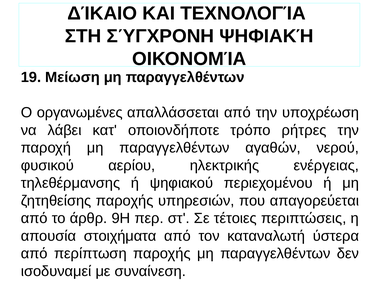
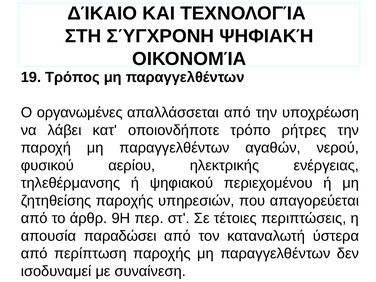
Μείωση: Μείωση -> Τρόπος (72, 77)
στοιχήματα: στοιχήματα -> παραδώσει (120, 236)
